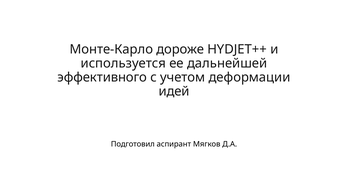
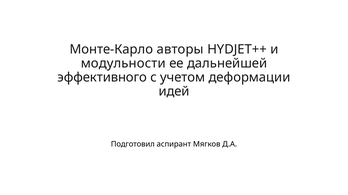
дороже: дороже -> авторы (180, 49)
используется: используется -> модульности (123, 64)
